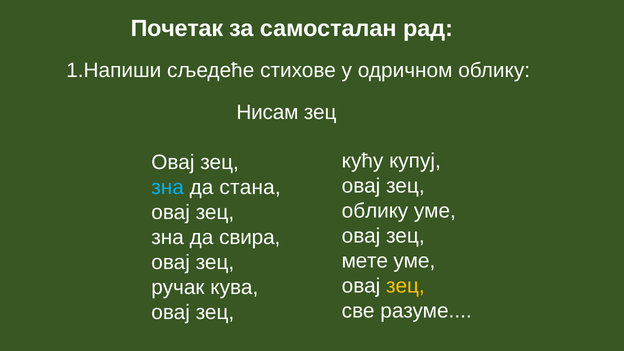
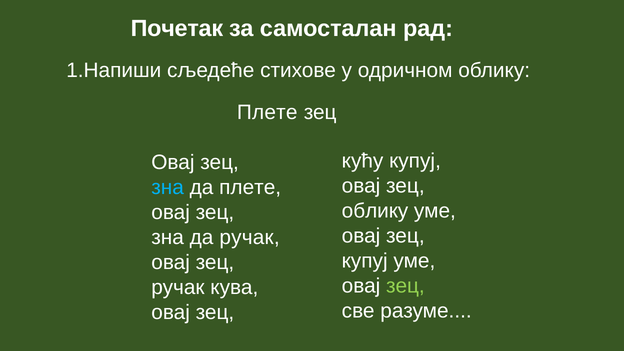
Нисам: Нисам -> Плете (267, 113)
да стана: стана -> плете (250, 188)
да свира: свира -> ручак (250, 237)
мете: мете -> купуј (365, 261)
зец colour: yellow -> light green (405, 286)
